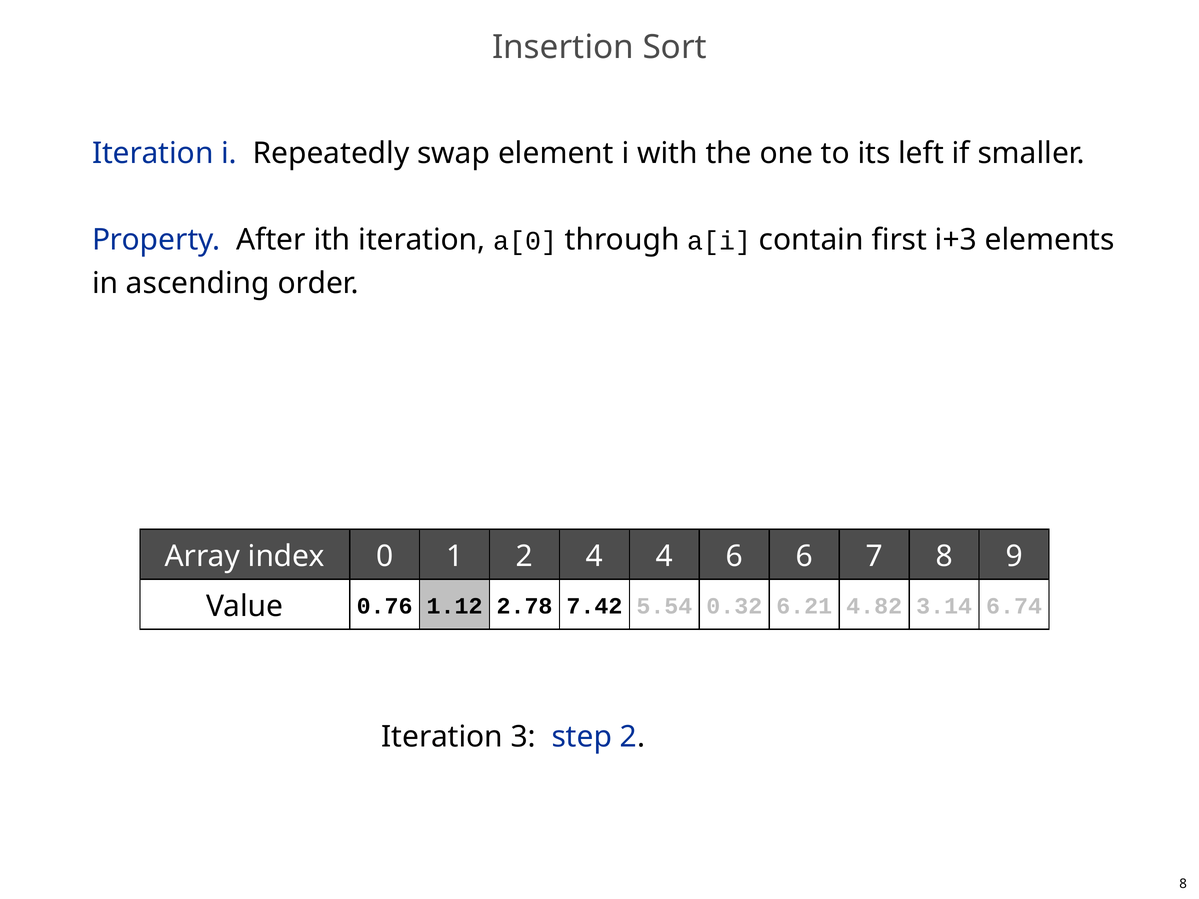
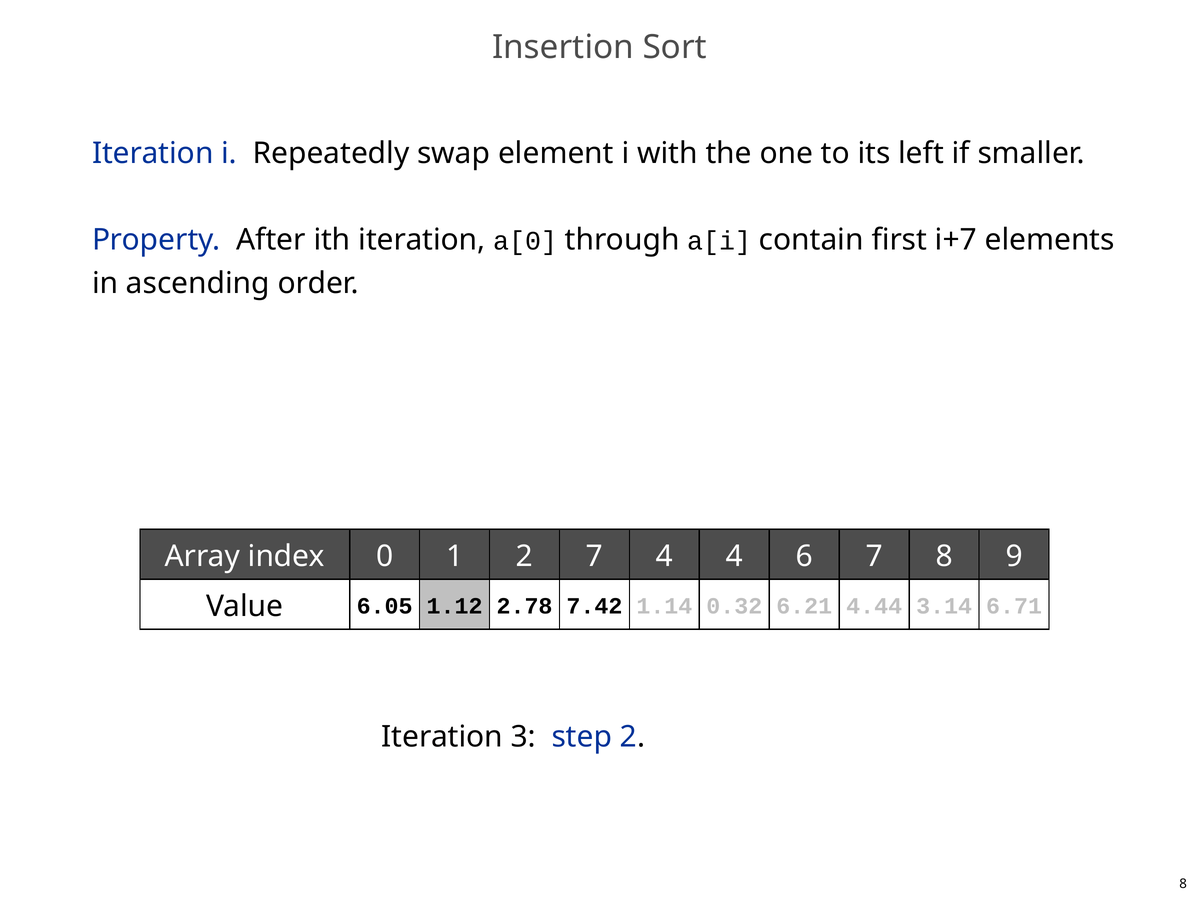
i+3: i+3 -> i+7 (956, 240)
2 4: 4 -> 7 (594, 557)
4 6: 6 -> 4 (734, 557)
0.76: 0.76 -> 6.05 (385, 606)
5.54: 5.54 -> 1.14 (664, 606)
6.74: 6.74 -> 6.71 (1014, 606)
4.82: 4.82 -> 4.44 (874, 606)
